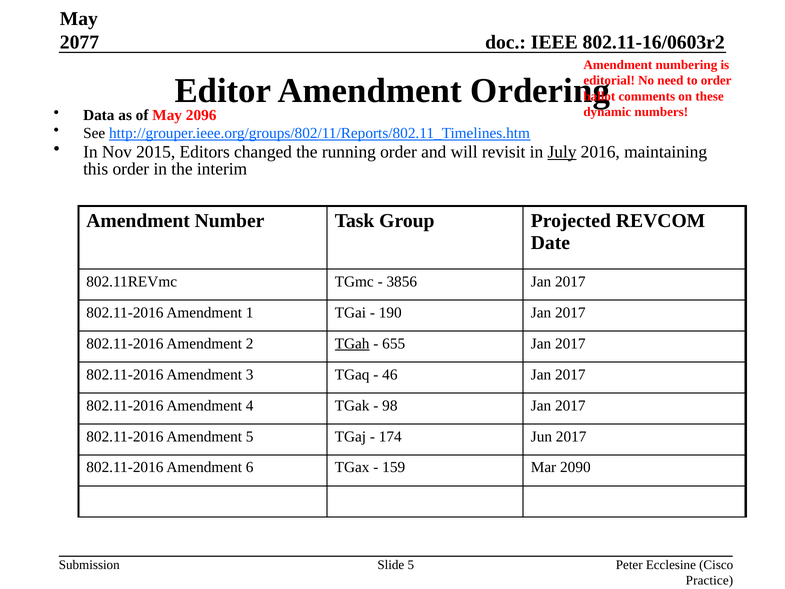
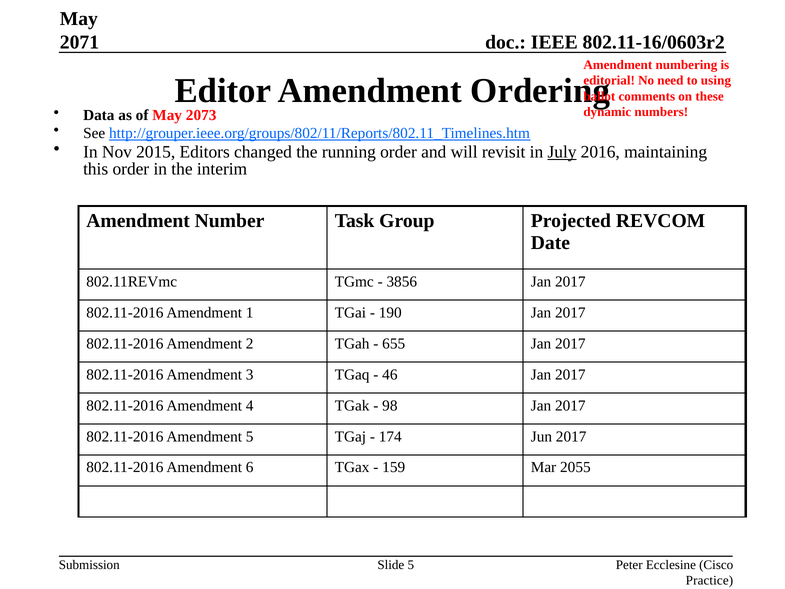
2077: 2077 -> 2071 (79, 42)
to order: order -> using (716, 81)
2096: 2096 -> 2073 (201, 115)
TGah underline: present -> none (352, 343)
2090: 2090 -> 2055 (575, 467)
